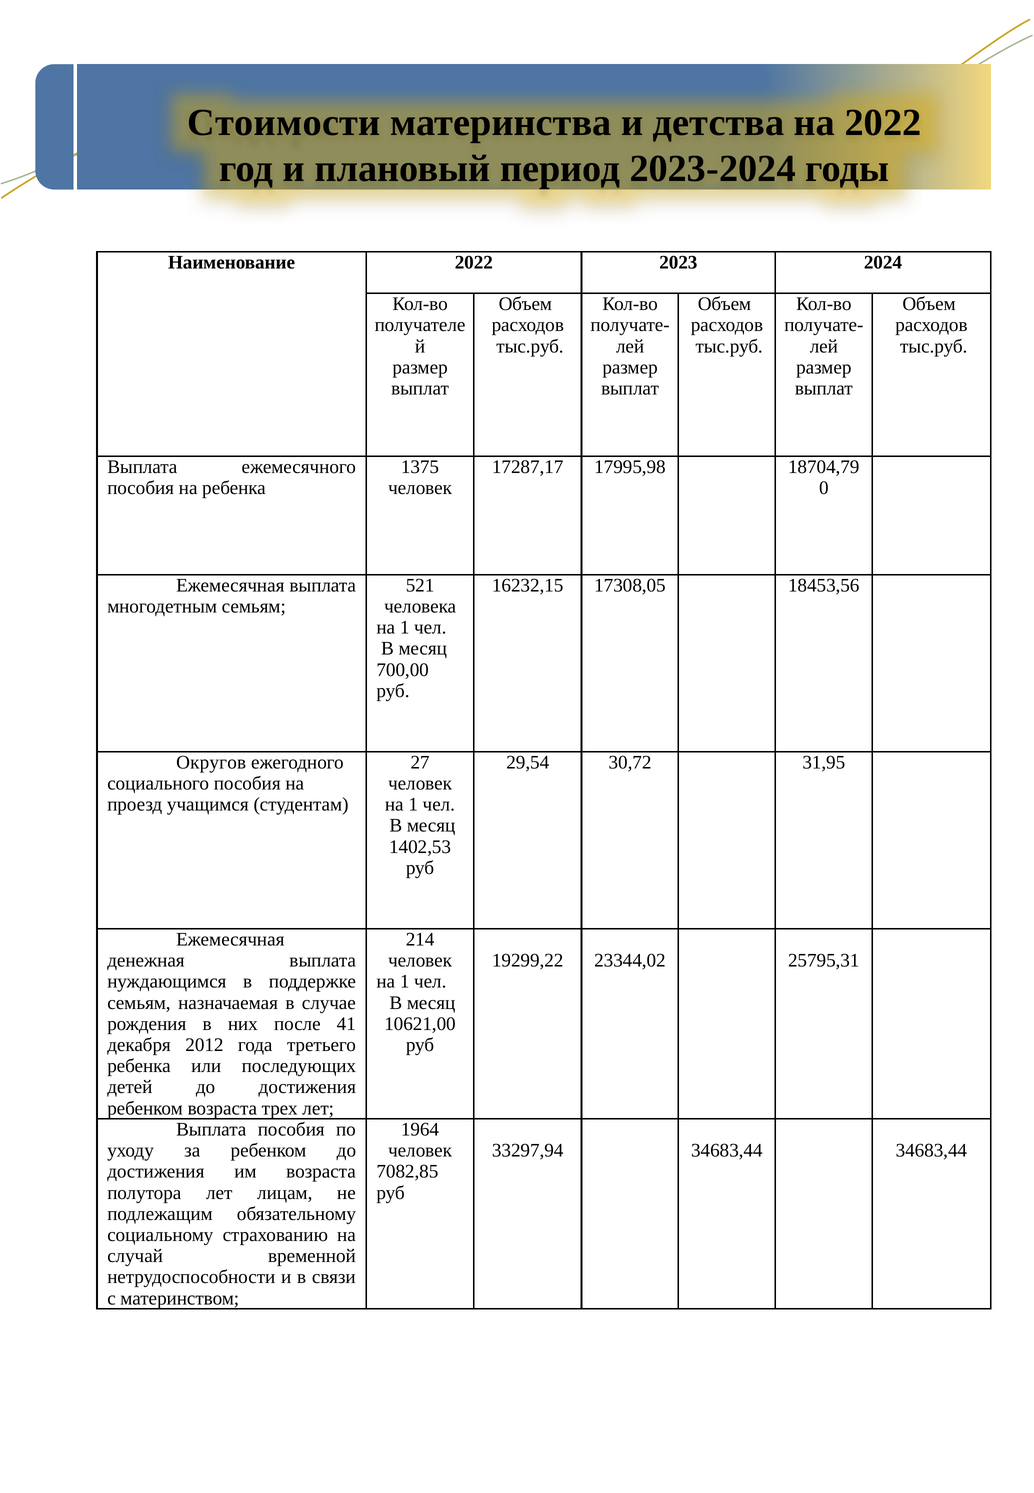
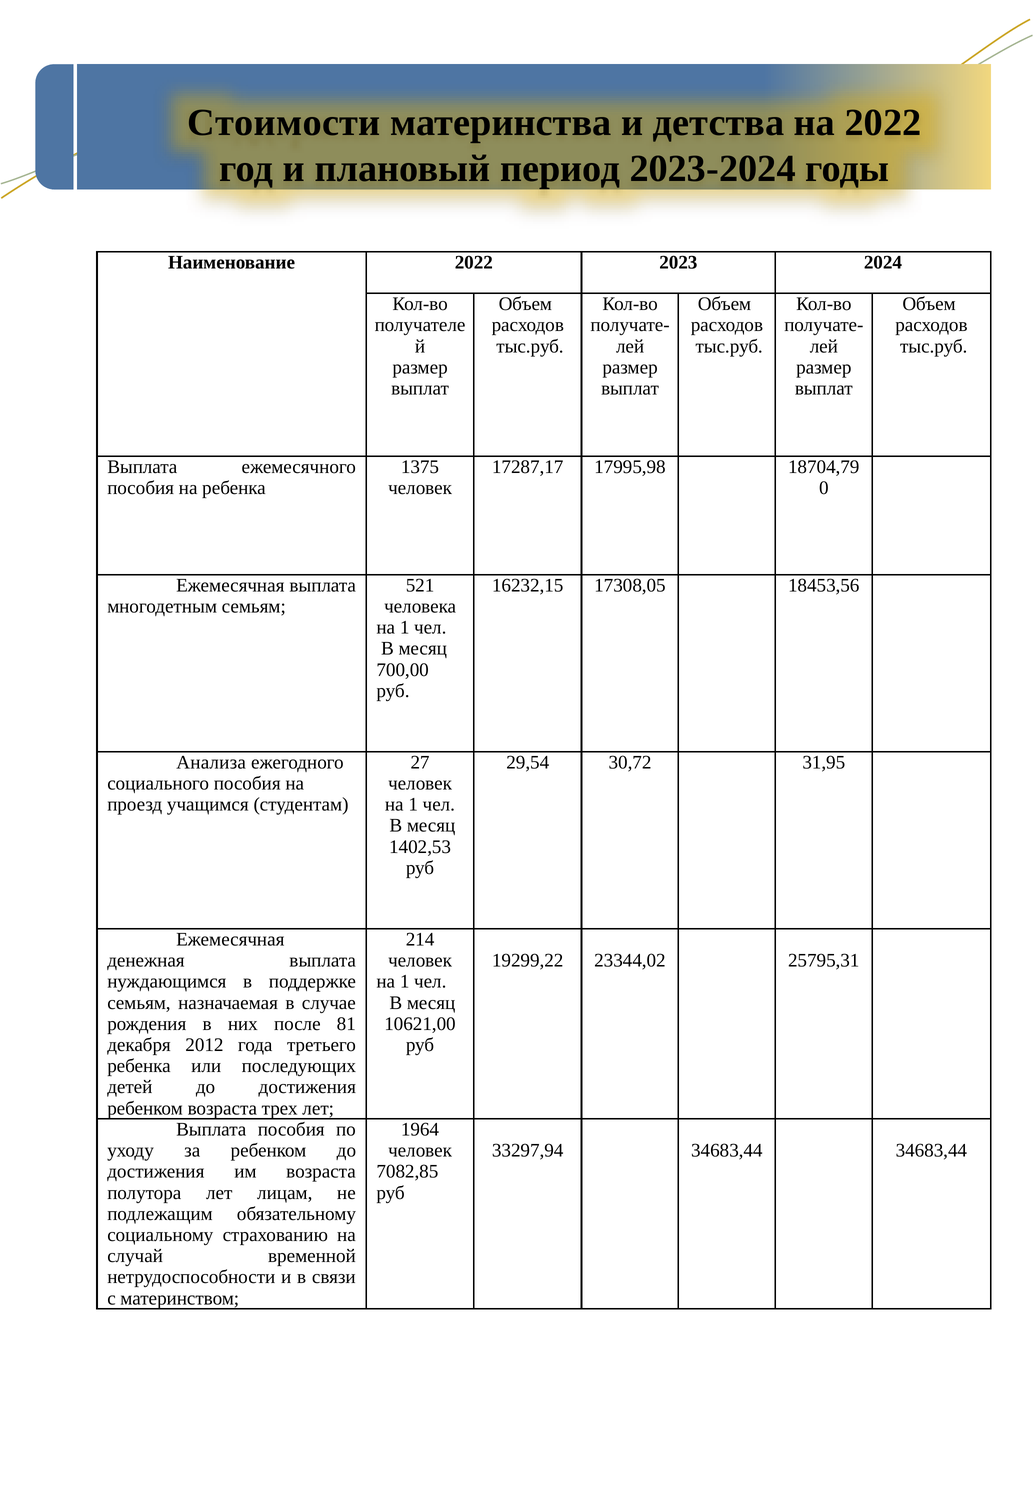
Округов: Округов -> Анализа (211, 763)
41: 41 -> 81 (346, 1024)
